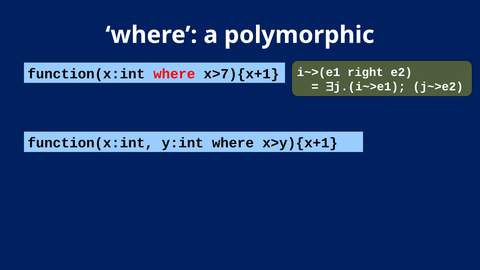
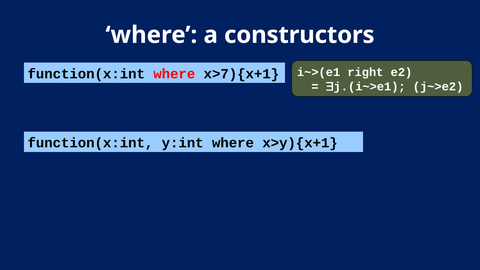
polymorphic: polymorphic -> constructors (299, 35)
